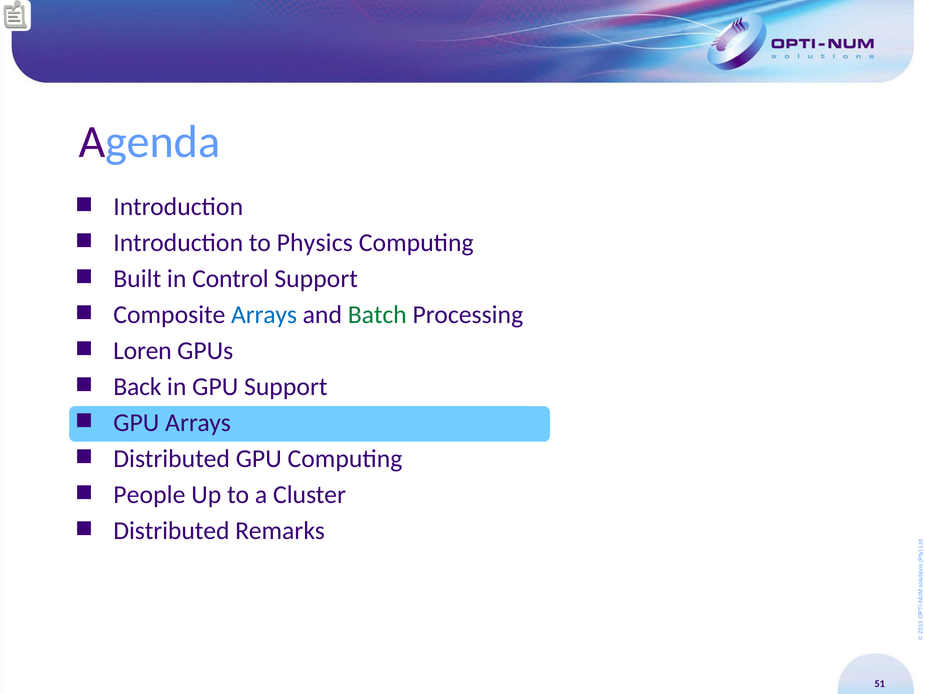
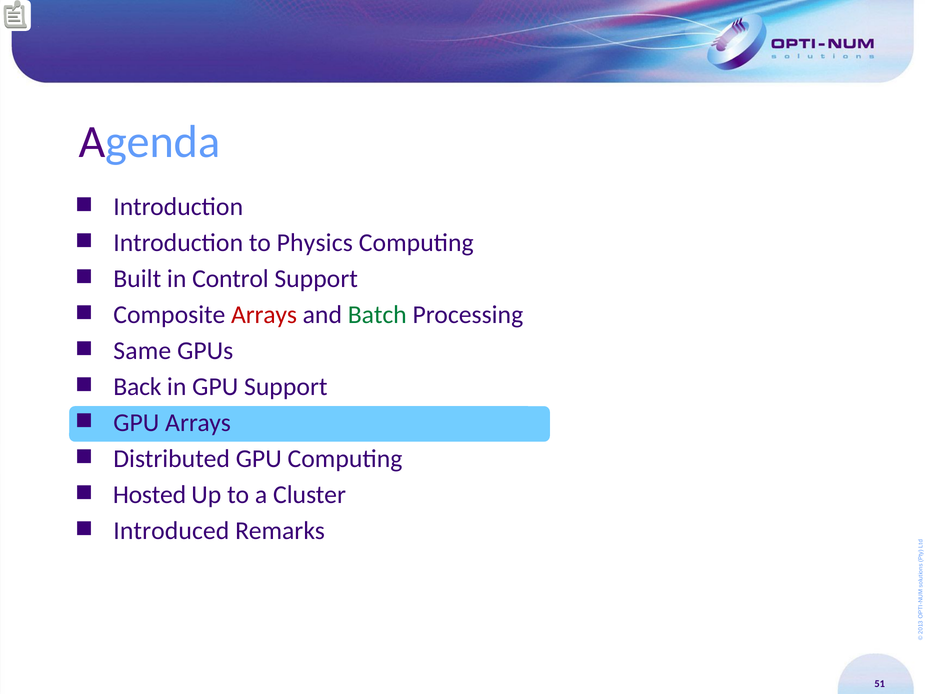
Arrays colour: blue -> red (264, 315)
Loren: Loren -> Same (142, 351)
People: People -> Hosted (150, 495)
Distributed: Distributed -> Introduced (171, 531)
